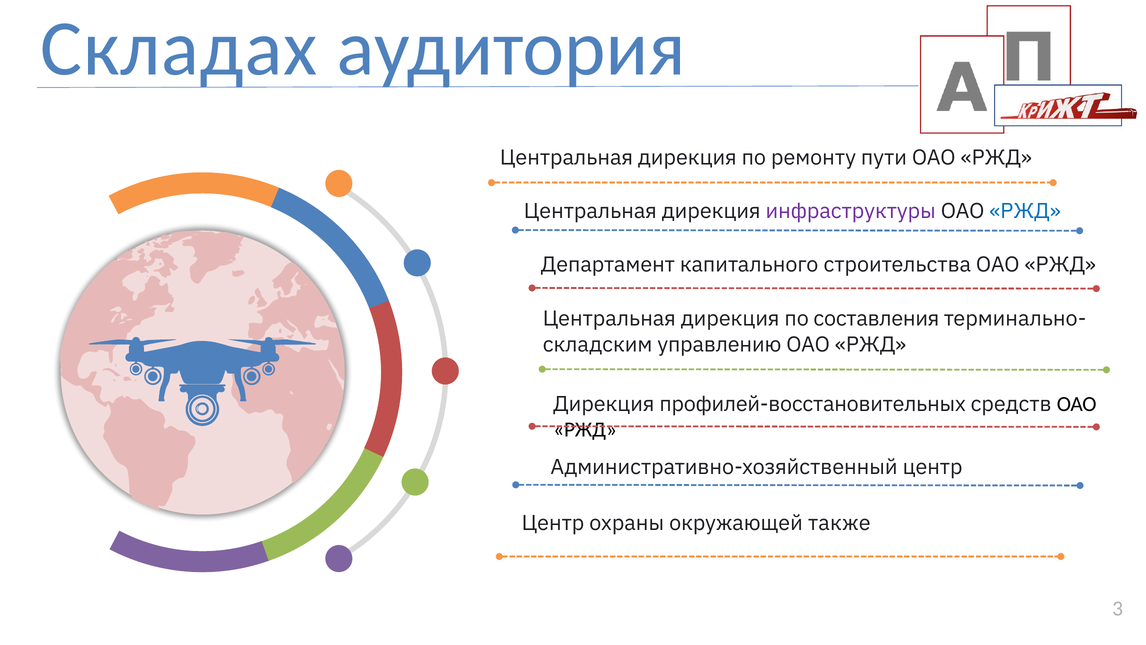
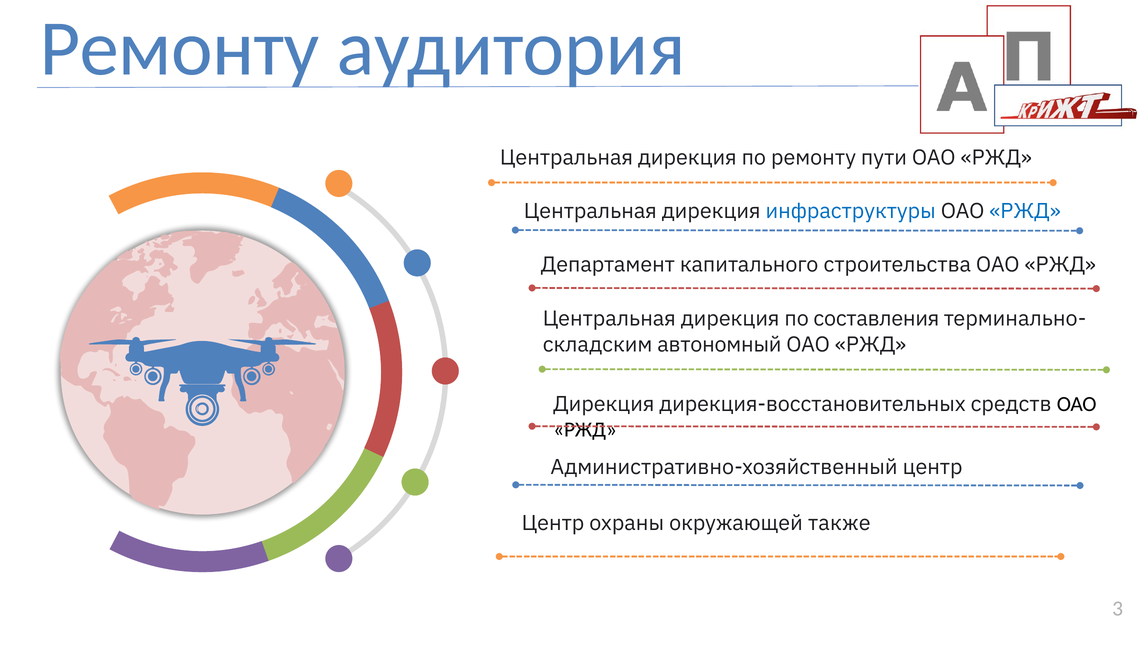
Складах: Складах -> Ремонту (180, 49)
инфраструктуры colour: purple -> blue (851, 211)
управлению: управлению -> автономный (719, 344)
профилей-восстановительных: профилей-восстановительных -> дирекция-восстановительных (813, 404)
